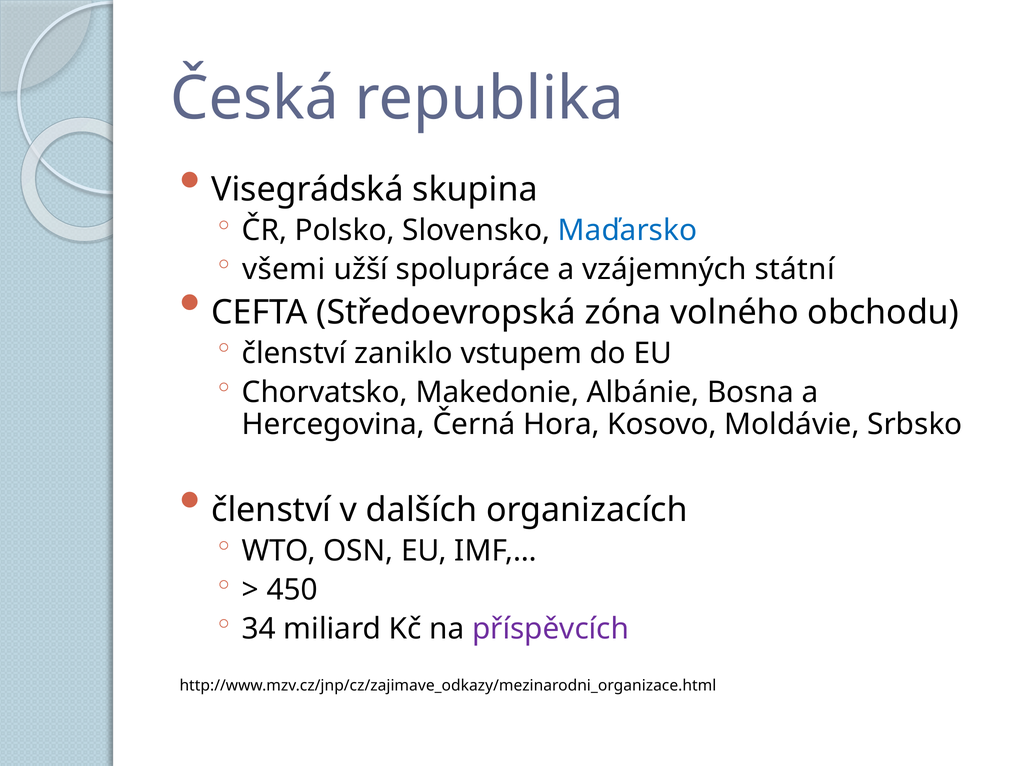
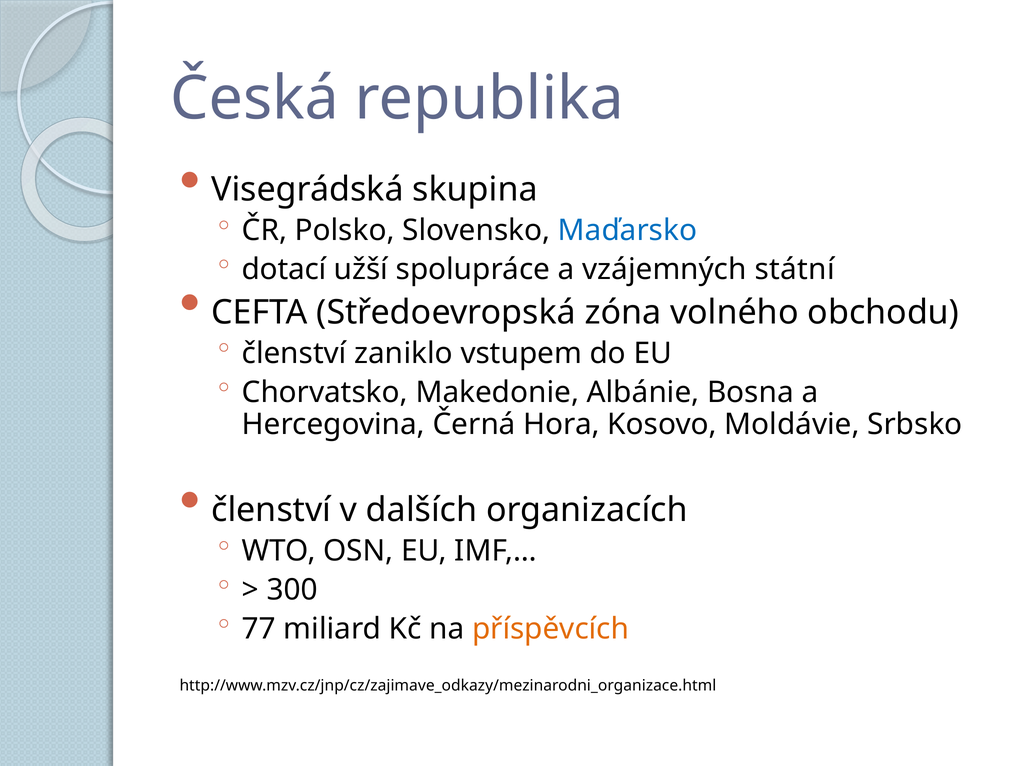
všemi: všemi -> dotací (284, 270)
450: 450 -> 300 (292, 590)
34: 34 -> 77 (259, 629)
příspěvcích colour: purple -> orange (551, 629)
